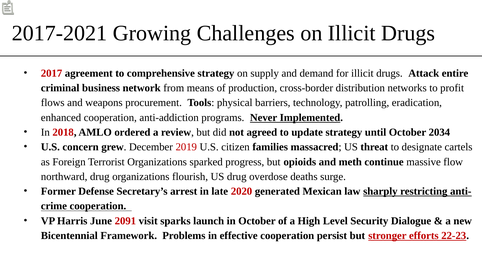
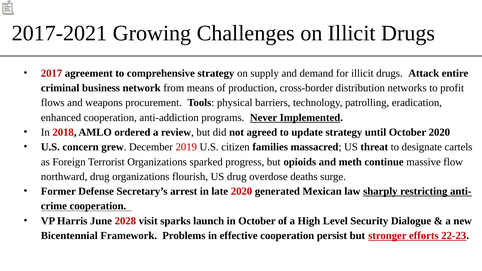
October 2034: 2034 -> 2020 (439, 132)
2091: 2091 -> 2028 (125, 221)
